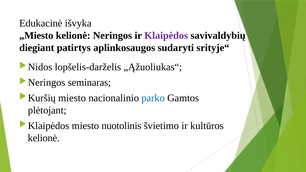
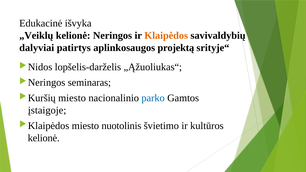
„Miesto: „Miesto -> „Veiklų (36, 36)
Klaipėdos colour: purple -> orange (166, 36)
diegiant: diegiant -> dalyviai (37, 48)
sudaryti: sudaryti -> projektą (176, 48)
plėtojant: plėtojant -> įstaigoje (47, 110)
